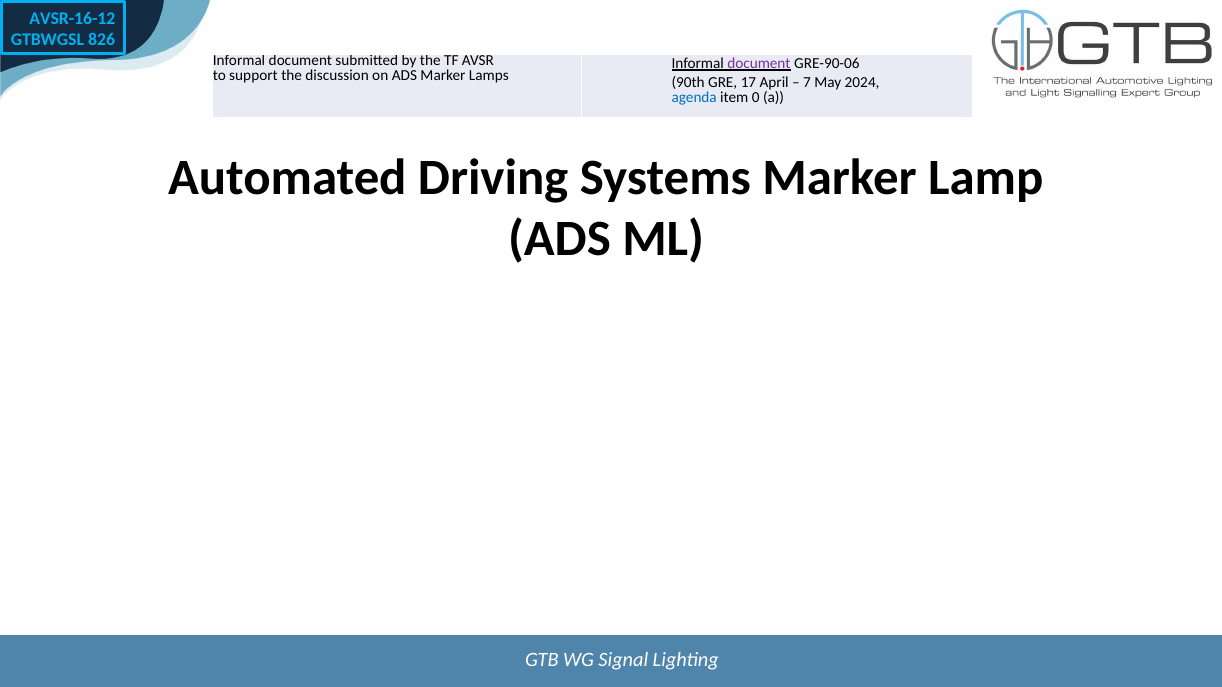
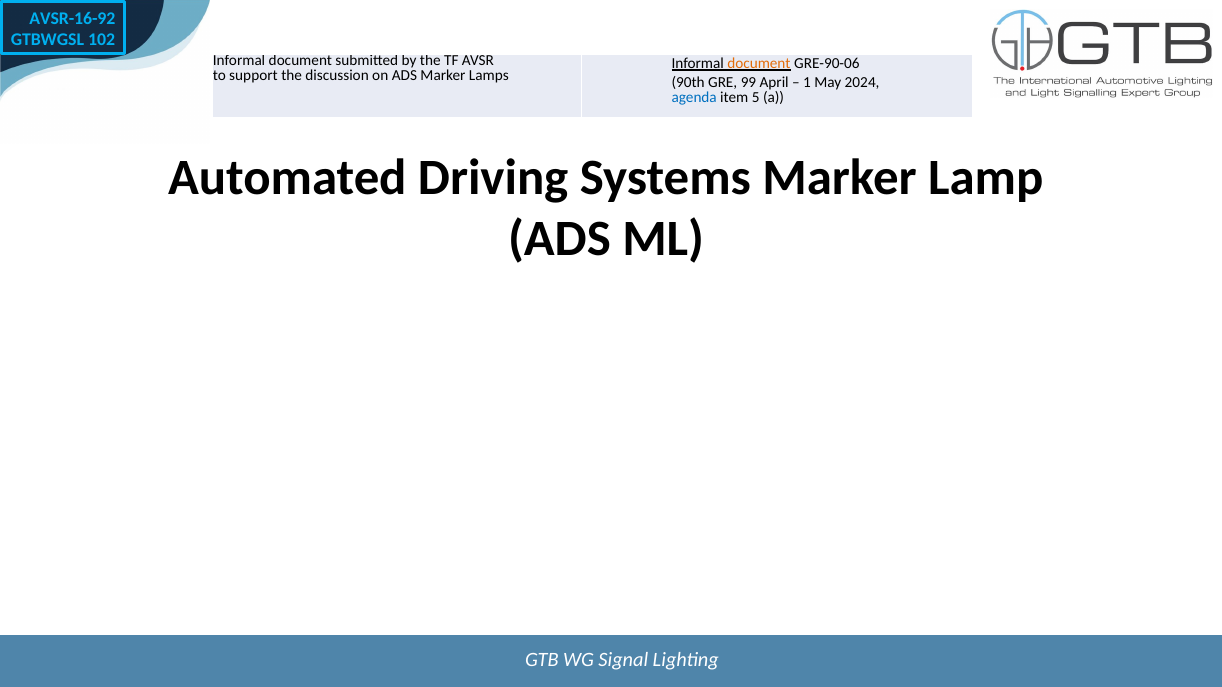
AVSR-16-12: AVSR-16-12 -> AVSR-16-92 (72, 18)
826: 826 -> 102 (102, 40)
document colour: purple -> orange (759, 64)
17: 17 -> 99 (748, 82)
7: 7 -> 1 (807, 82)
0: 0 -> 5 (756, 97)
